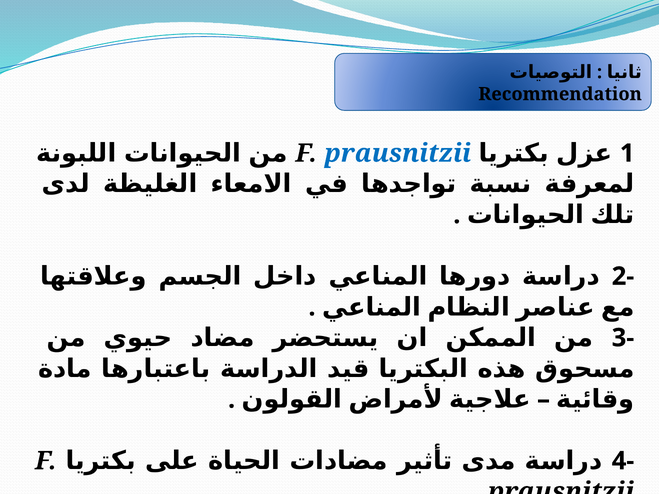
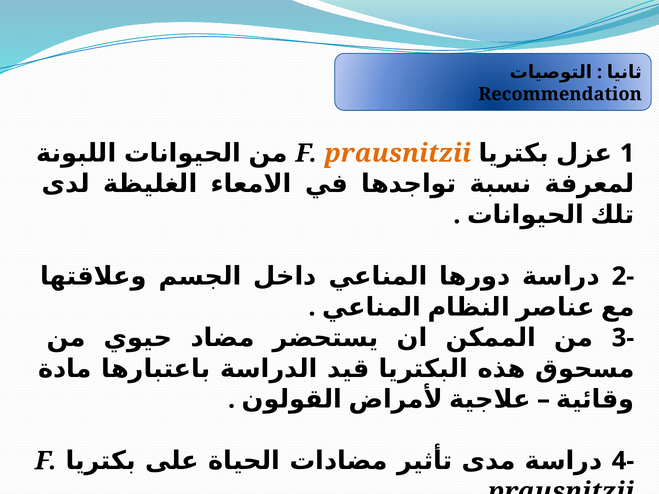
prausnitzii colour: blue -> orange (398, 153)
